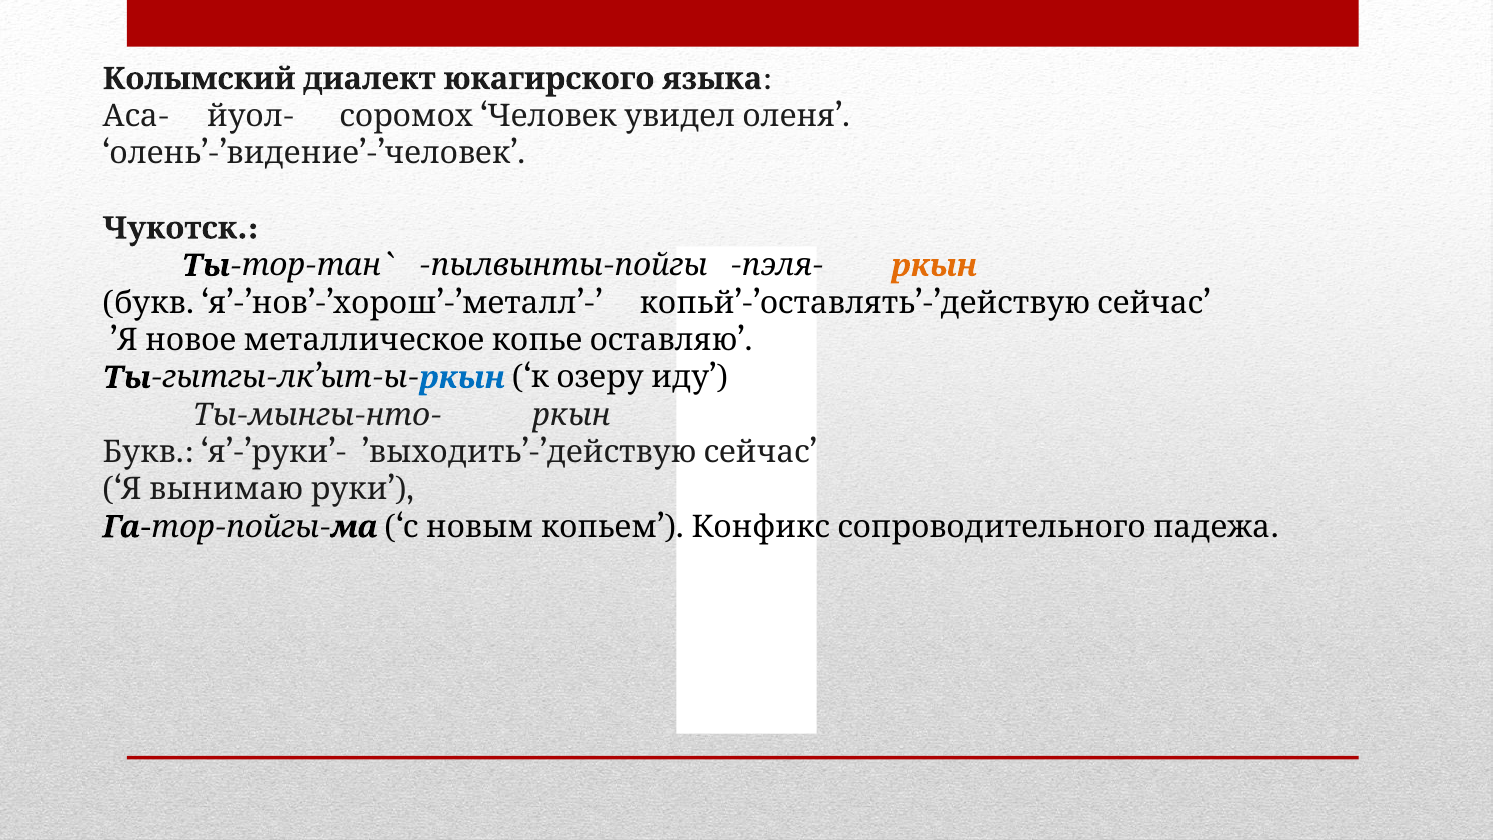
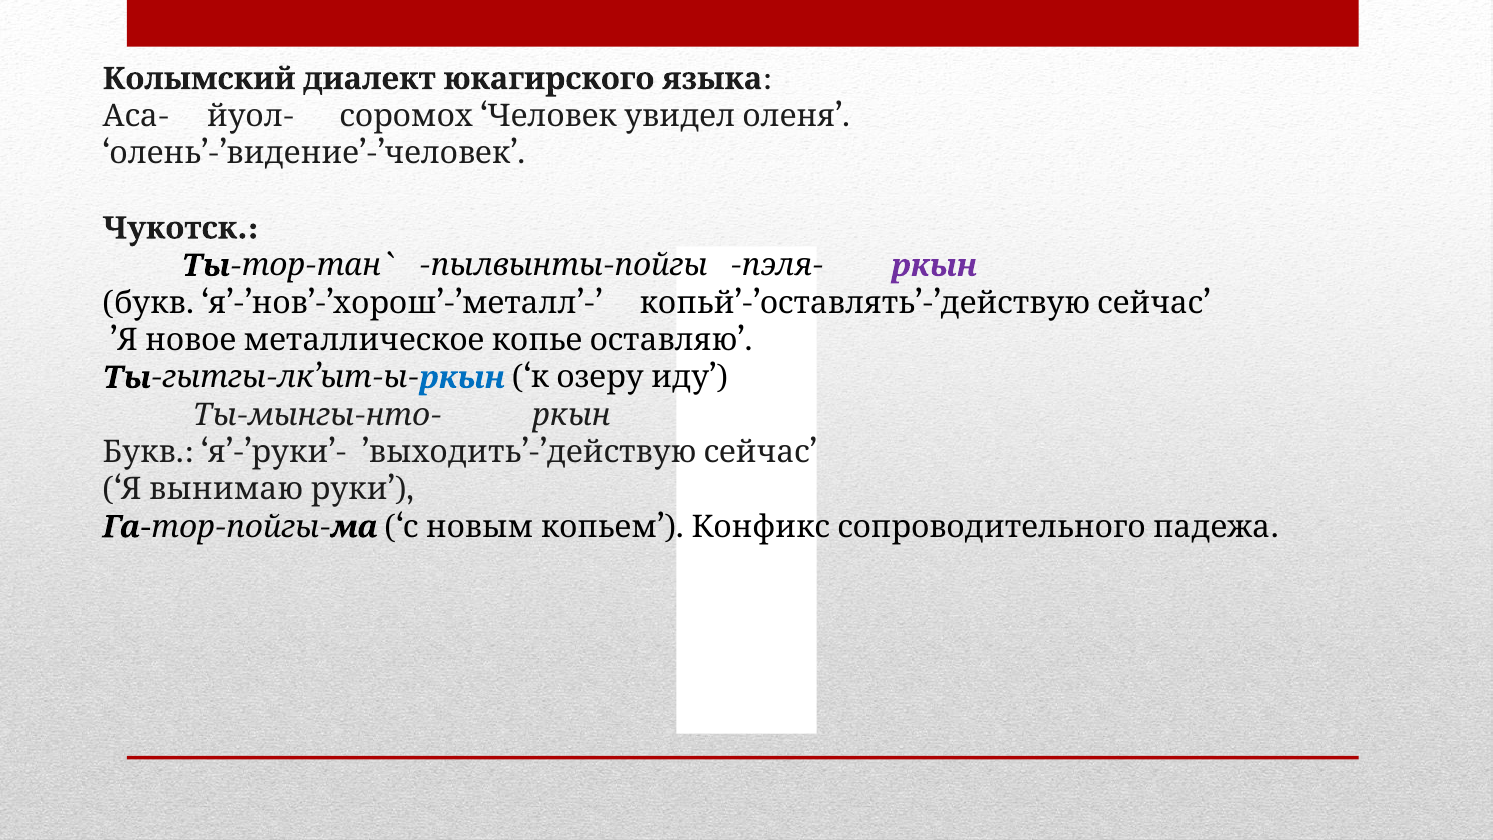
ркын colour: orange -> purple (934, 266)
